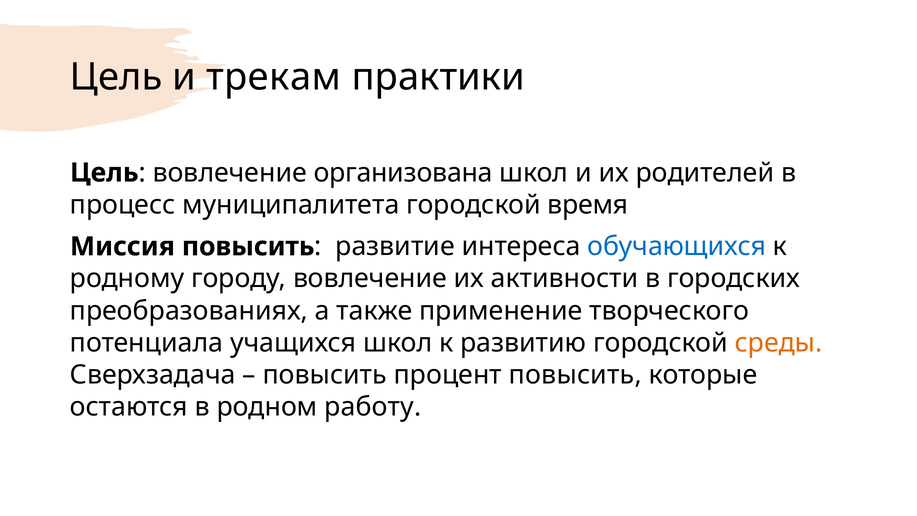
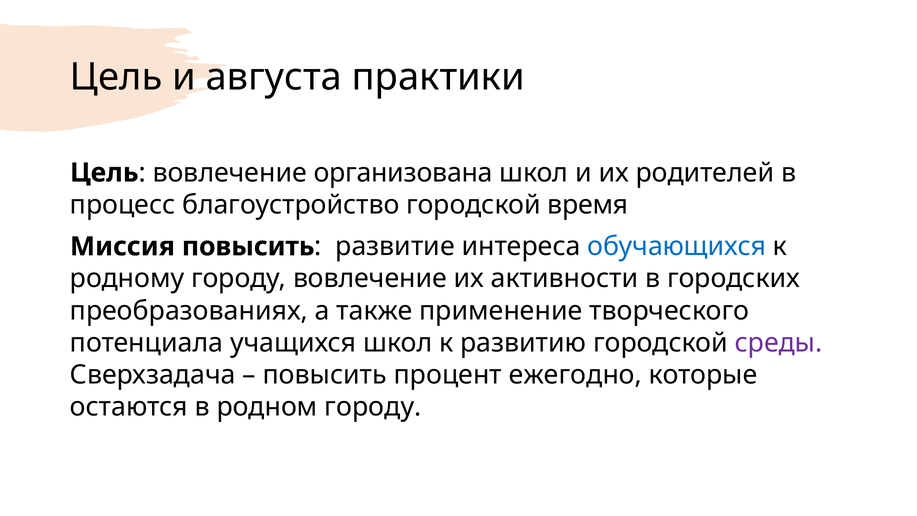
трекам: трекам -> августа (274, 77)
муниципалитета: муниципалитета -> благоустройство (291, 205)
среды colour: orange -> purple (778, 343)
процент повысить: повысить -> ежегодно (575, 375)
родном работу: работу -> городу (373, 407)
